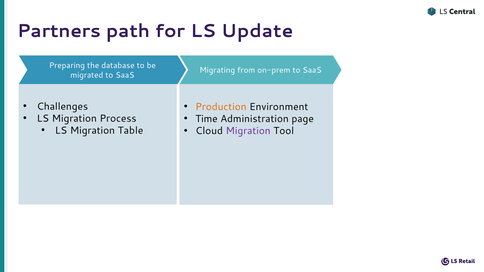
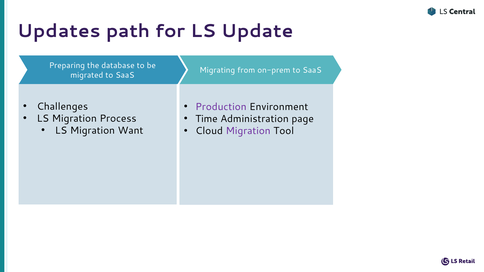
Partners: Partners -> Updates (59, 31)
Production colour: orange -> purple (221, 107)
Table: Table -> Want (131, 131)
